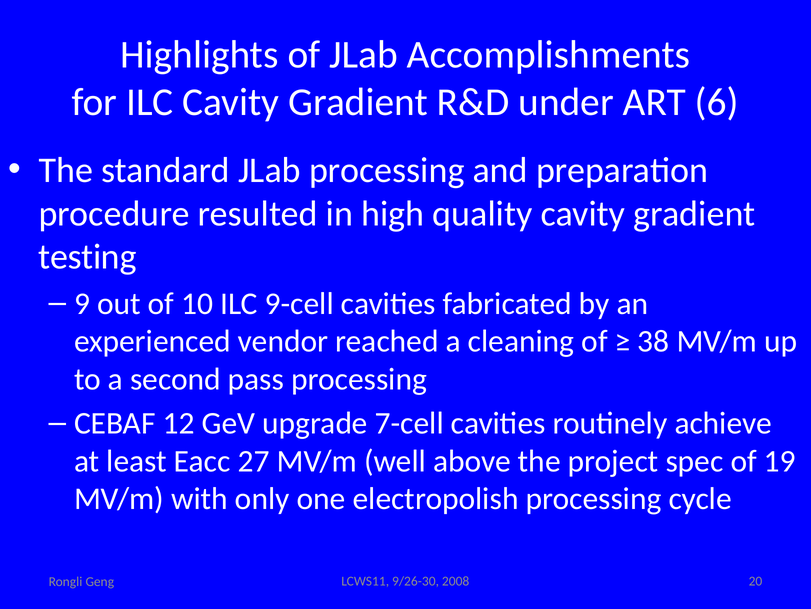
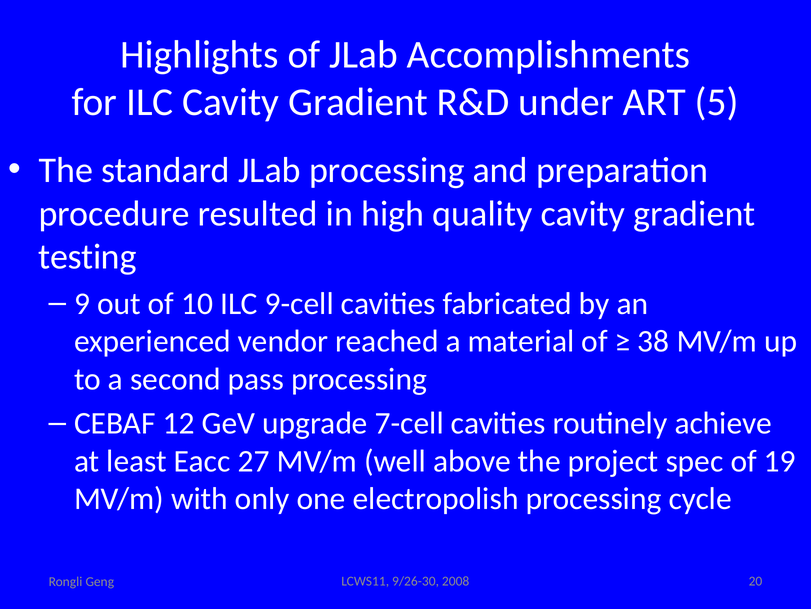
6: 6 -> 5 (717, 102)
cleaning: cleaning -> material (521, 341)
